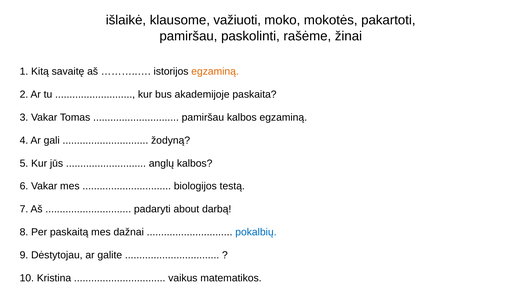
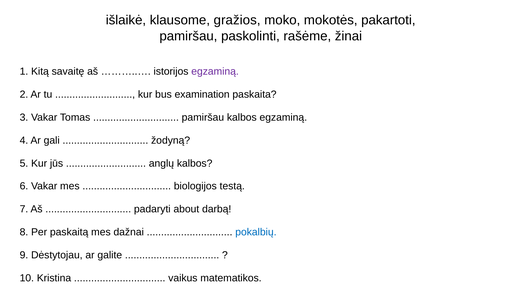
važiuoti: važiuoti -> gražios (237, 20)
egzaminą colour: orange -> purple (215, 72)
akademijoje: akademijoje -> examination (202, 95)
